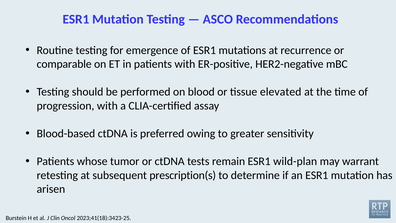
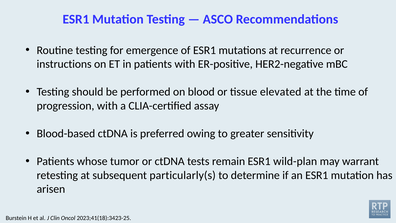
comparable: comparable -> instructions (64, 64)
prescription(s: prescription(s -> particularly(s (183, 175)
